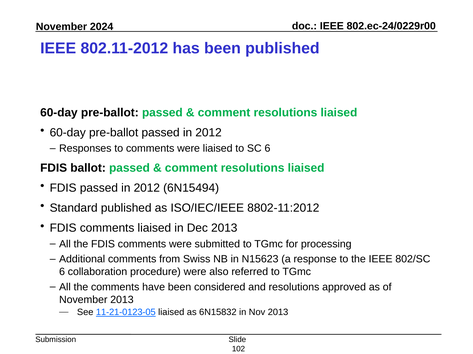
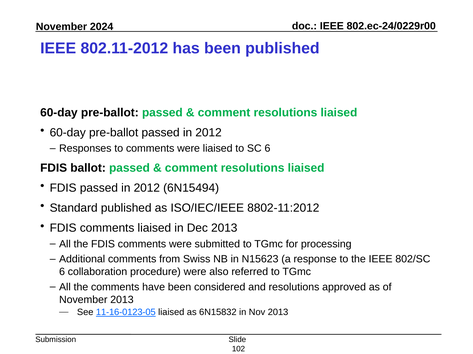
11-21-0123-05: 11-21-0123-05 -> 11-16-0123-05 (126, 313)
